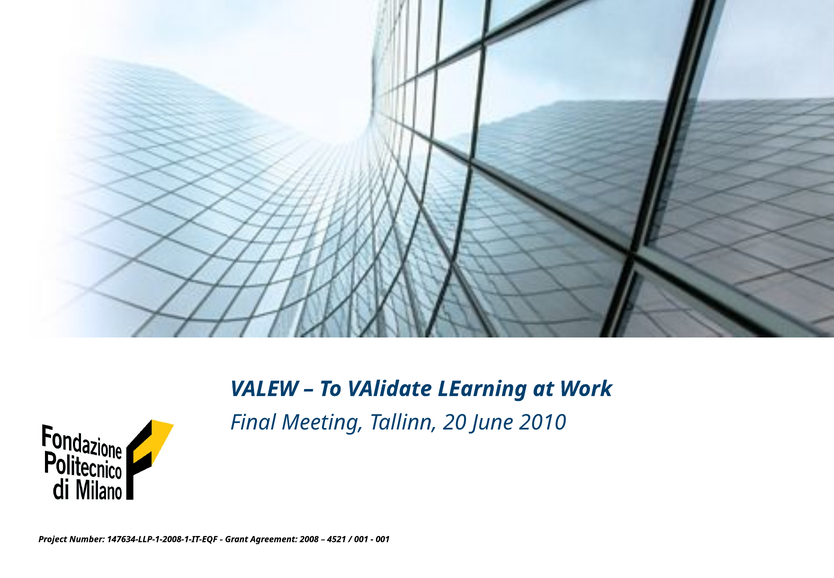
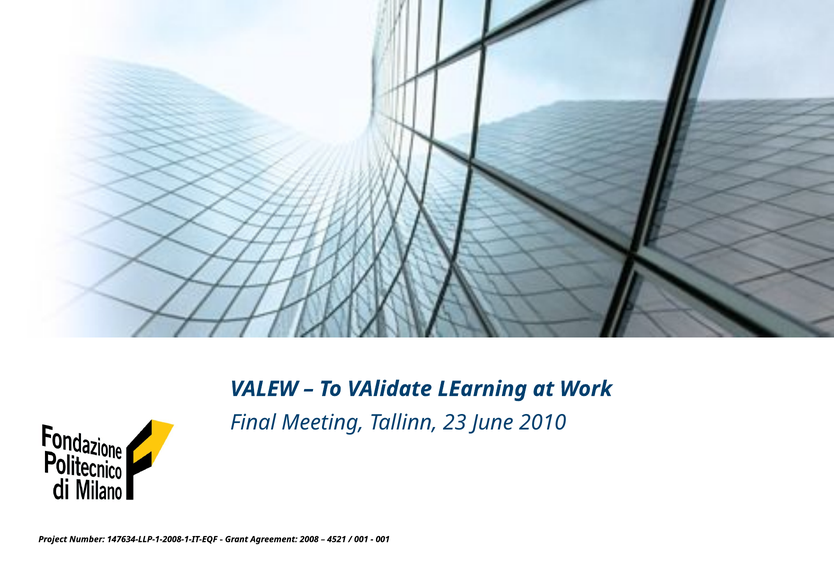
20: 20 -> 23 (455, 422)
